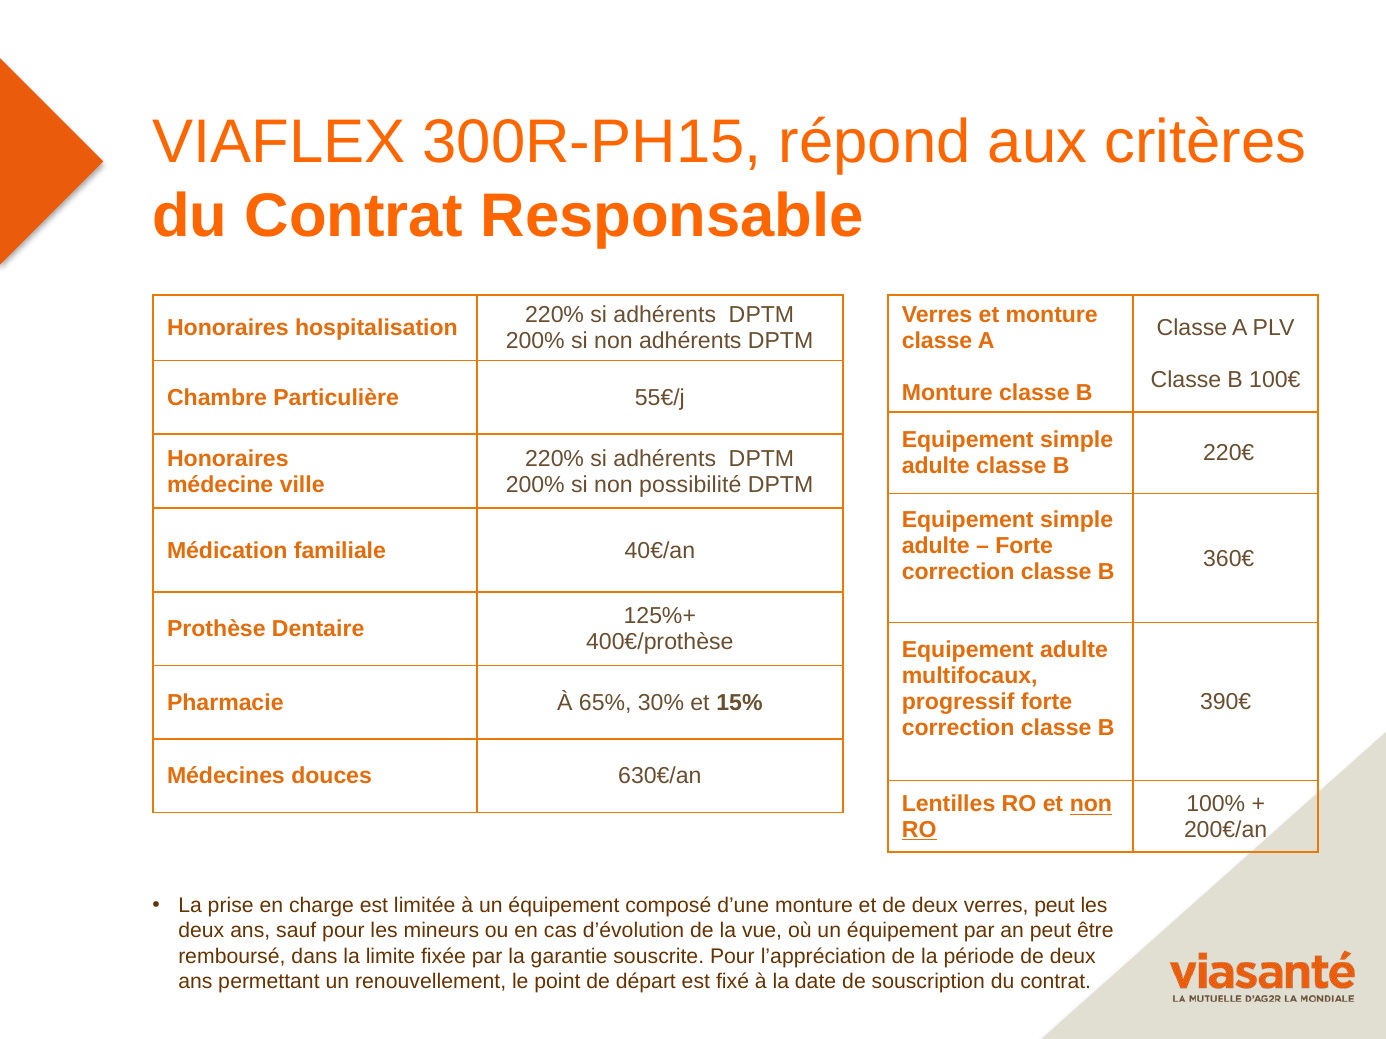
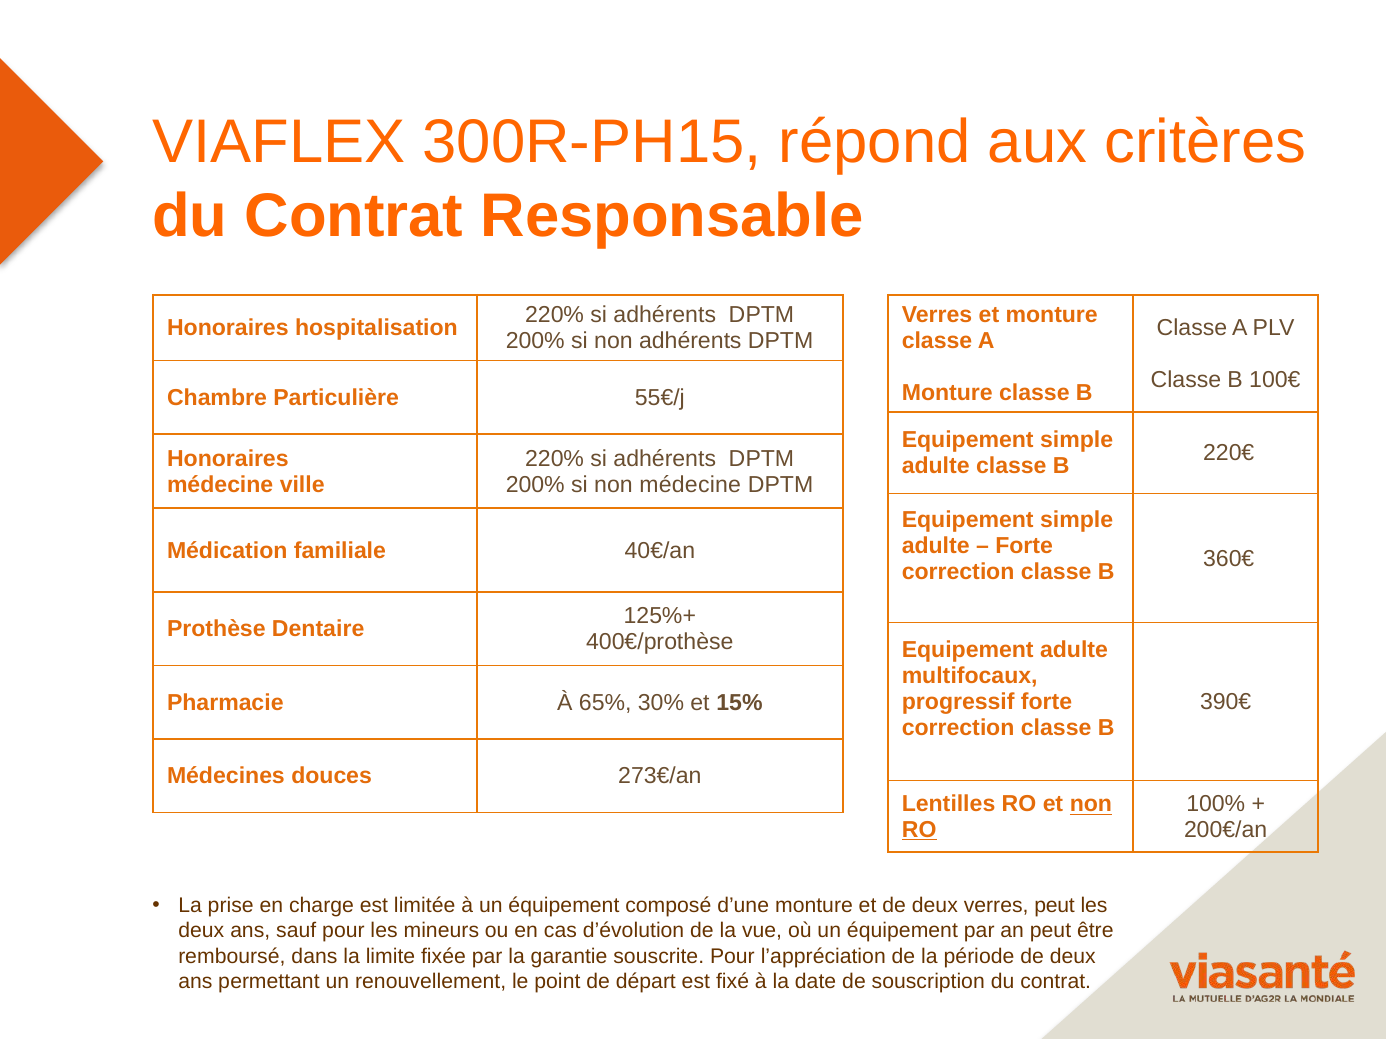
non possibilité: possibilité -> médecine (690, 485)
630€/an: 630€/an -> 273€/an (660, 777)
